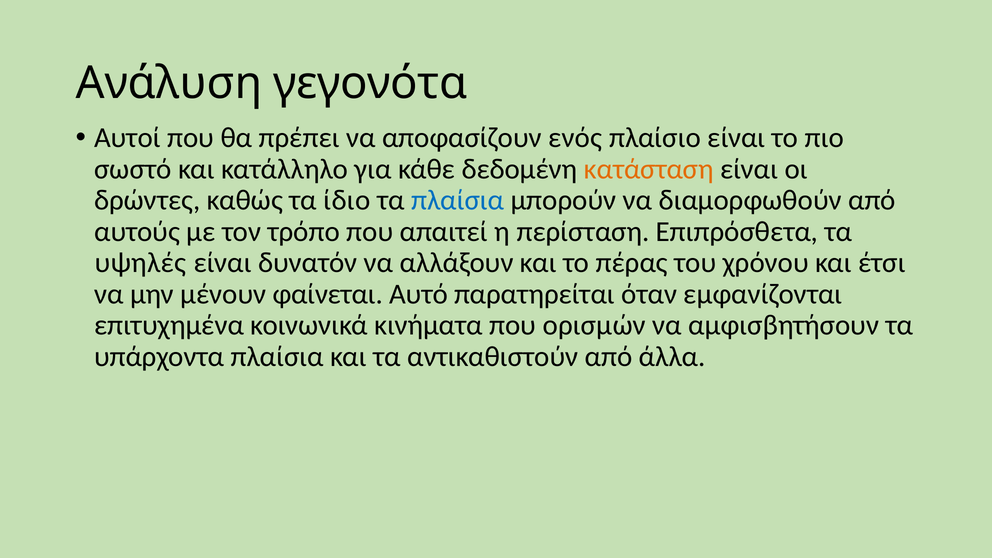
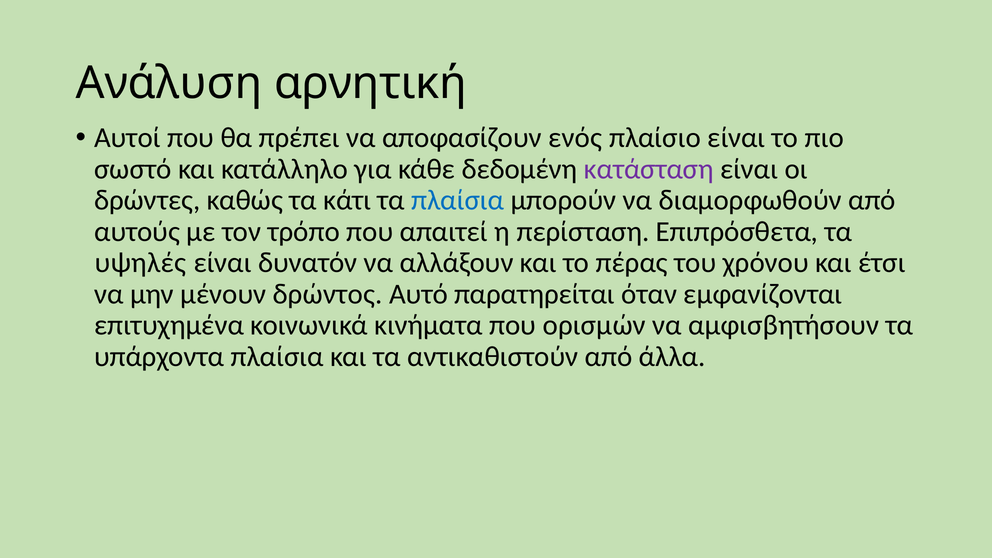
γεγονότα: γεγονότα -> αρνητική (371, 83)
κατάσταση colour: orange -> purple (649, 169)
ίδιο: ίδιο -> κάτι (347, 200)
φαίνεται: φαίνεται -> δρώντος (328, 294)
